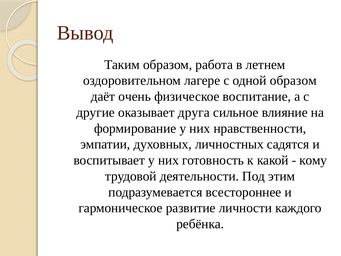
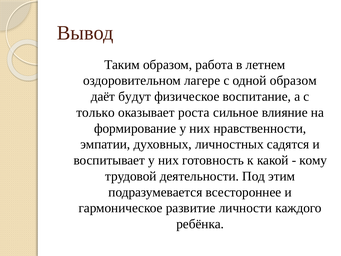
очень: очень -> будут (135, 96)
другие: другие -> только (96, 112)
друга: друга -> роста (194, 112)
